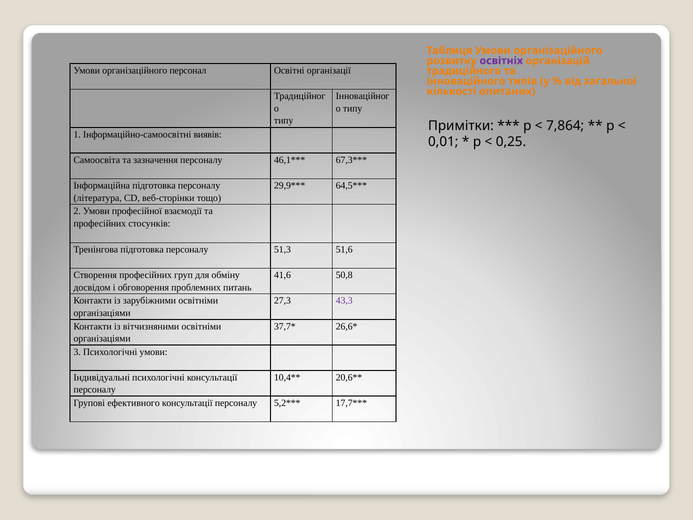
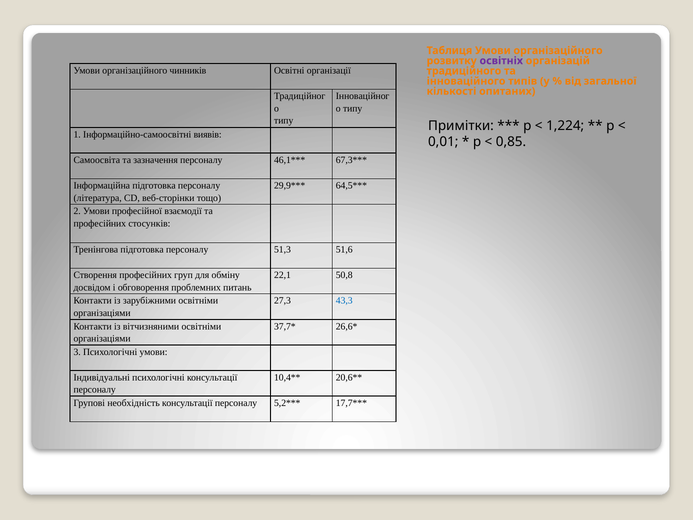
персонал: персонал -> чинників (188, 71)
7,864: 7,864 -> 1,224 (565, 126)
0,25: 0,25 -> 0,85 (511, 142)
41,6: 41,6 -> 22,1 (282, 275)
43,3 colour: purple -> blue (344, 301)
ефективного: ефективного -> необхідність (134, 403)
